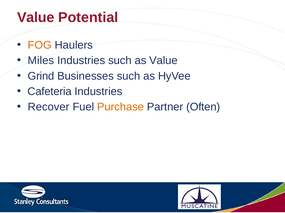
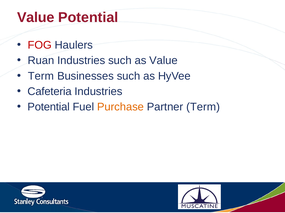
FOG colour: orange -> red (40, 45)
Miles: Miles -> Ruan (41, 61)
Grind: Grind -> Term (41, 76)
Recover: Recover -> Potential (49, 107)
Partner Often: Often -> Term (203, 107)
